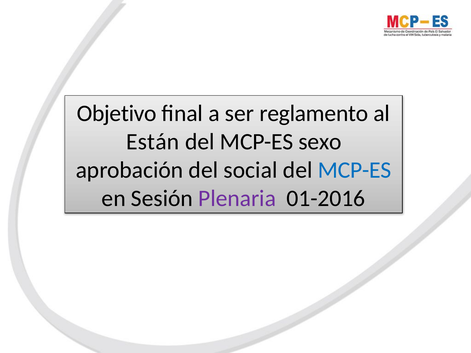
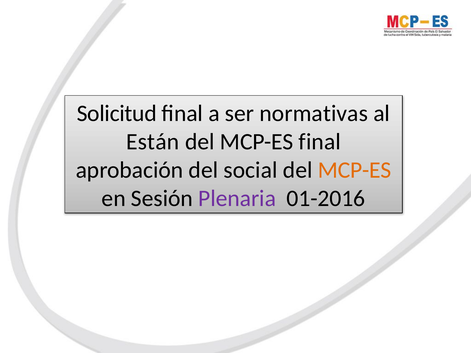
Objetivo: Objetivo -> Solicitud (117, 114)
reglamento: reglamento -> normativas (314, 114)
MCP-ES sexo: sexo -> final (320, 142)
MCP-ES colour: blue -> orange (355, 170)
